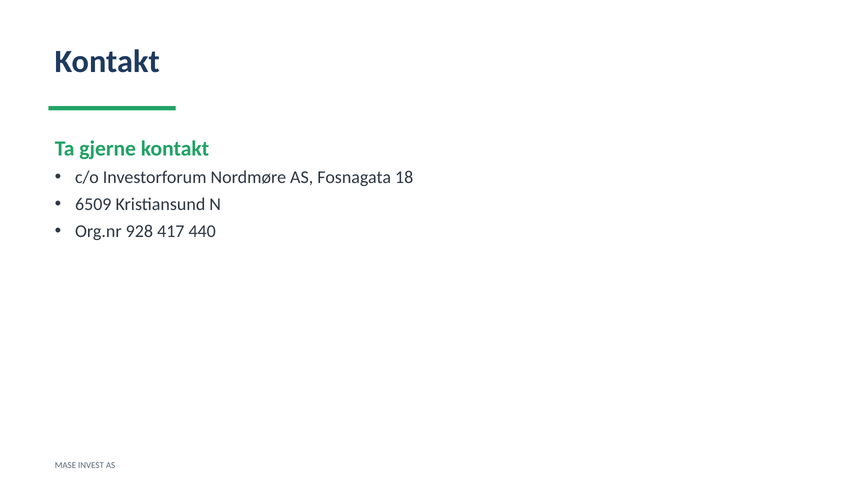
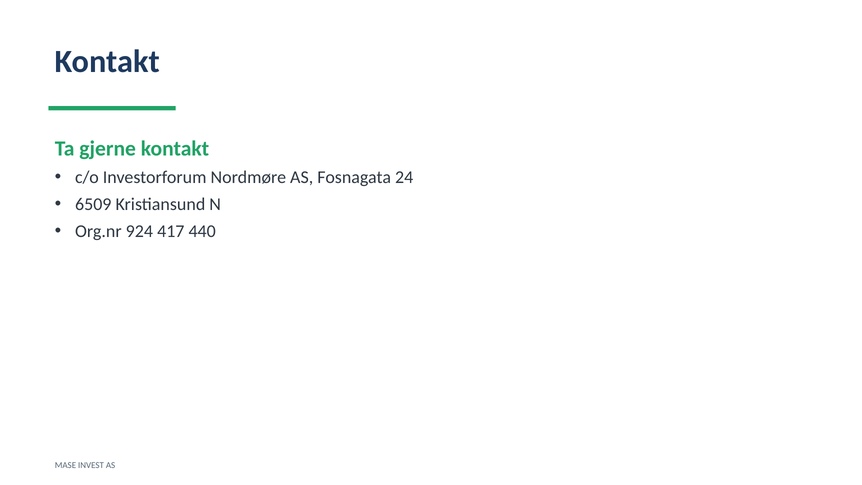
18: 18 -> 24 (404, 177)
928: 928 -> 924 (139, 231)
